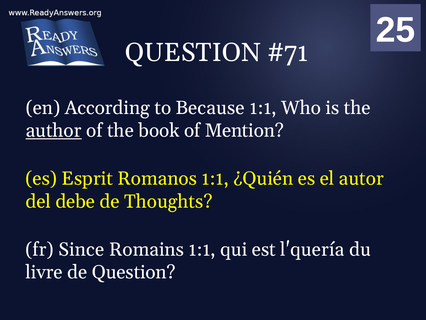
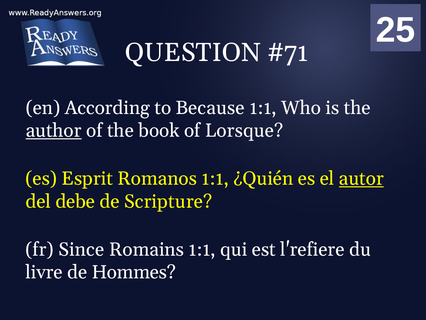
Mention: Mention -> Lorsque (244, 130)
autor underline: none -> present (361, 178)
Thoughts: Thoughts -> Scripture (168, 201)
l'quería: l'quería -> l'refiere (312, 249)
de Question: Question -> Hommes (134, 272)
